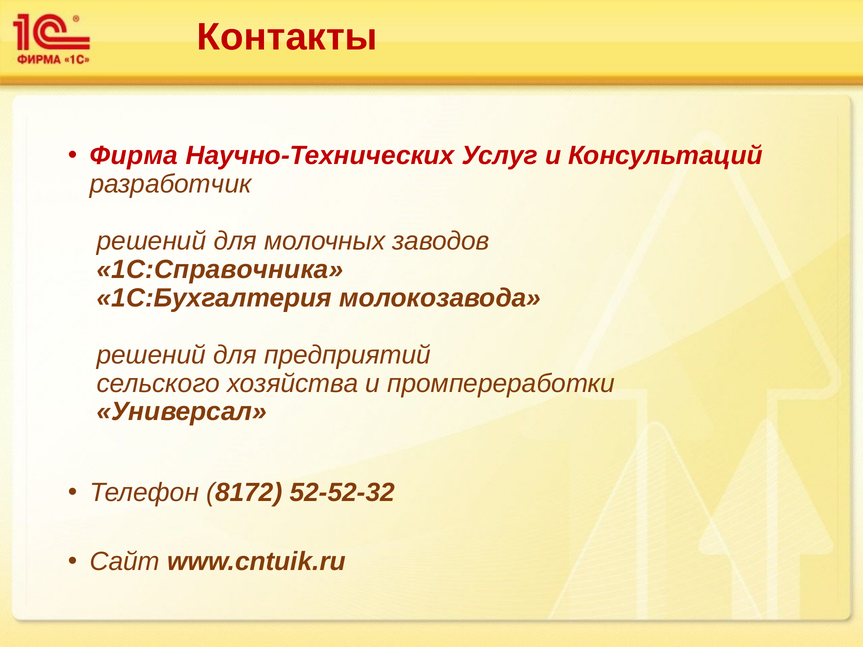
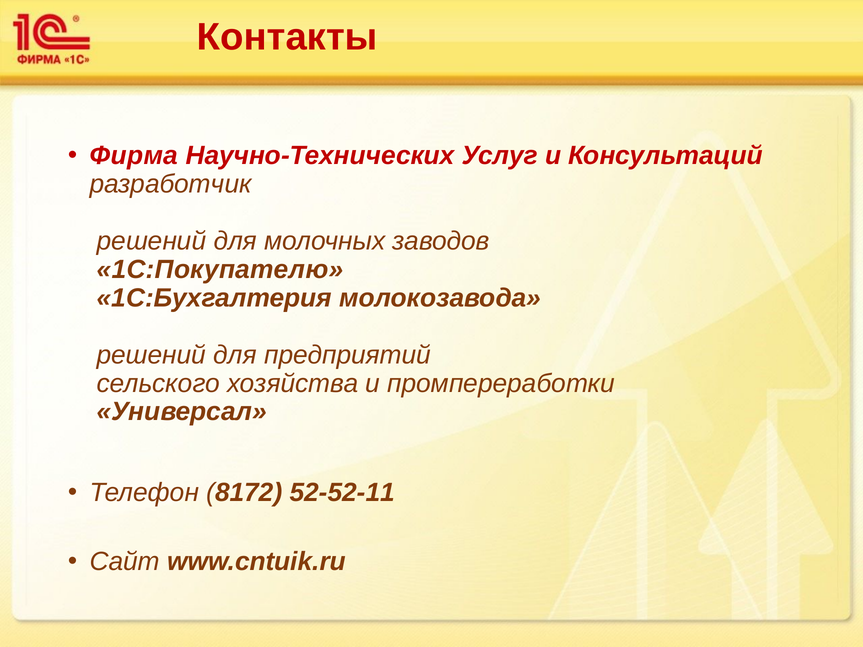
1С:Справочника: 1С:Справочника -> 1С:Покупателю (220, 270)
52-52-32: 52-52-32 -> 52-52-11 (342, 493)
